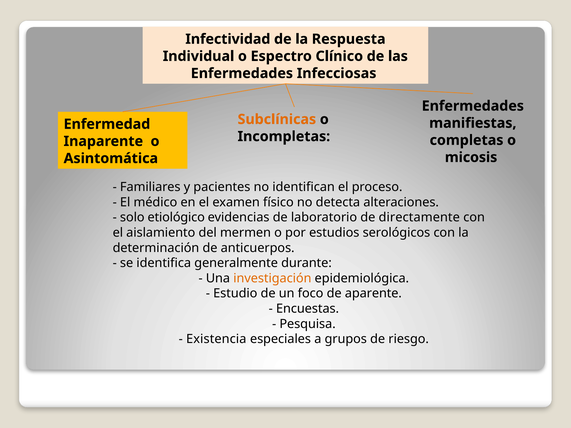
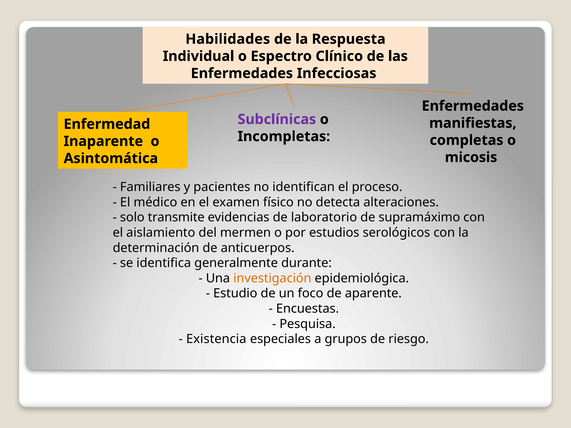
Infectividad: Infectividad -> Habilidades (228, 39)
Subclínicas colour: orange -> purple (277, 119)
etiológico: etiológico -> transmite (176, 218)
directamente: directamente -> supramáximo (419, 218)
